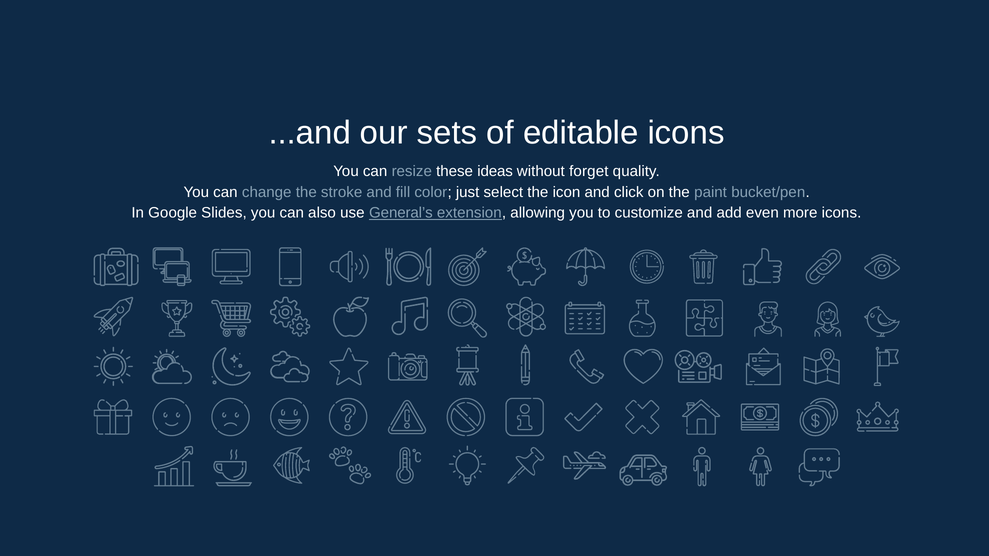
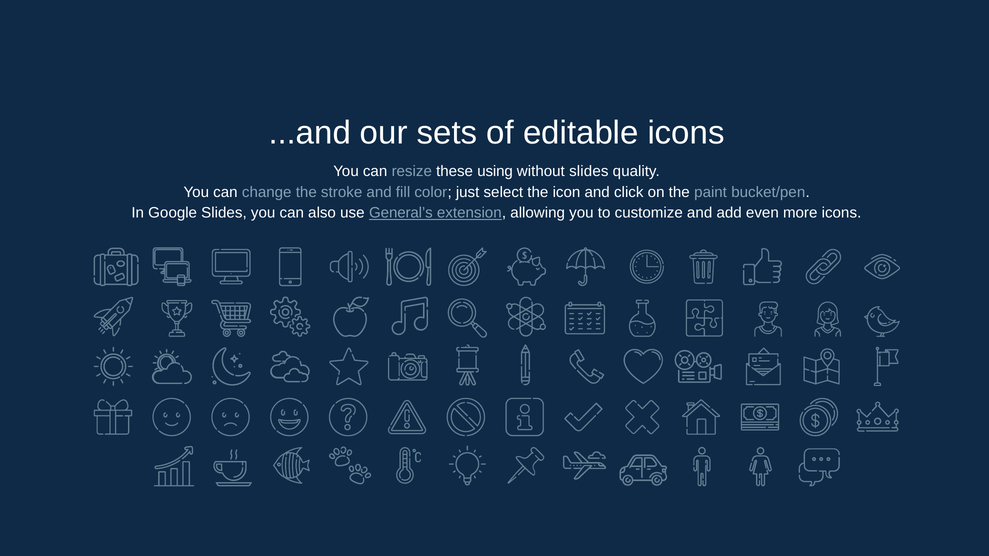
ideas: ideas -> using (495, 171)
without forget: forget -> slides (589, 171)
